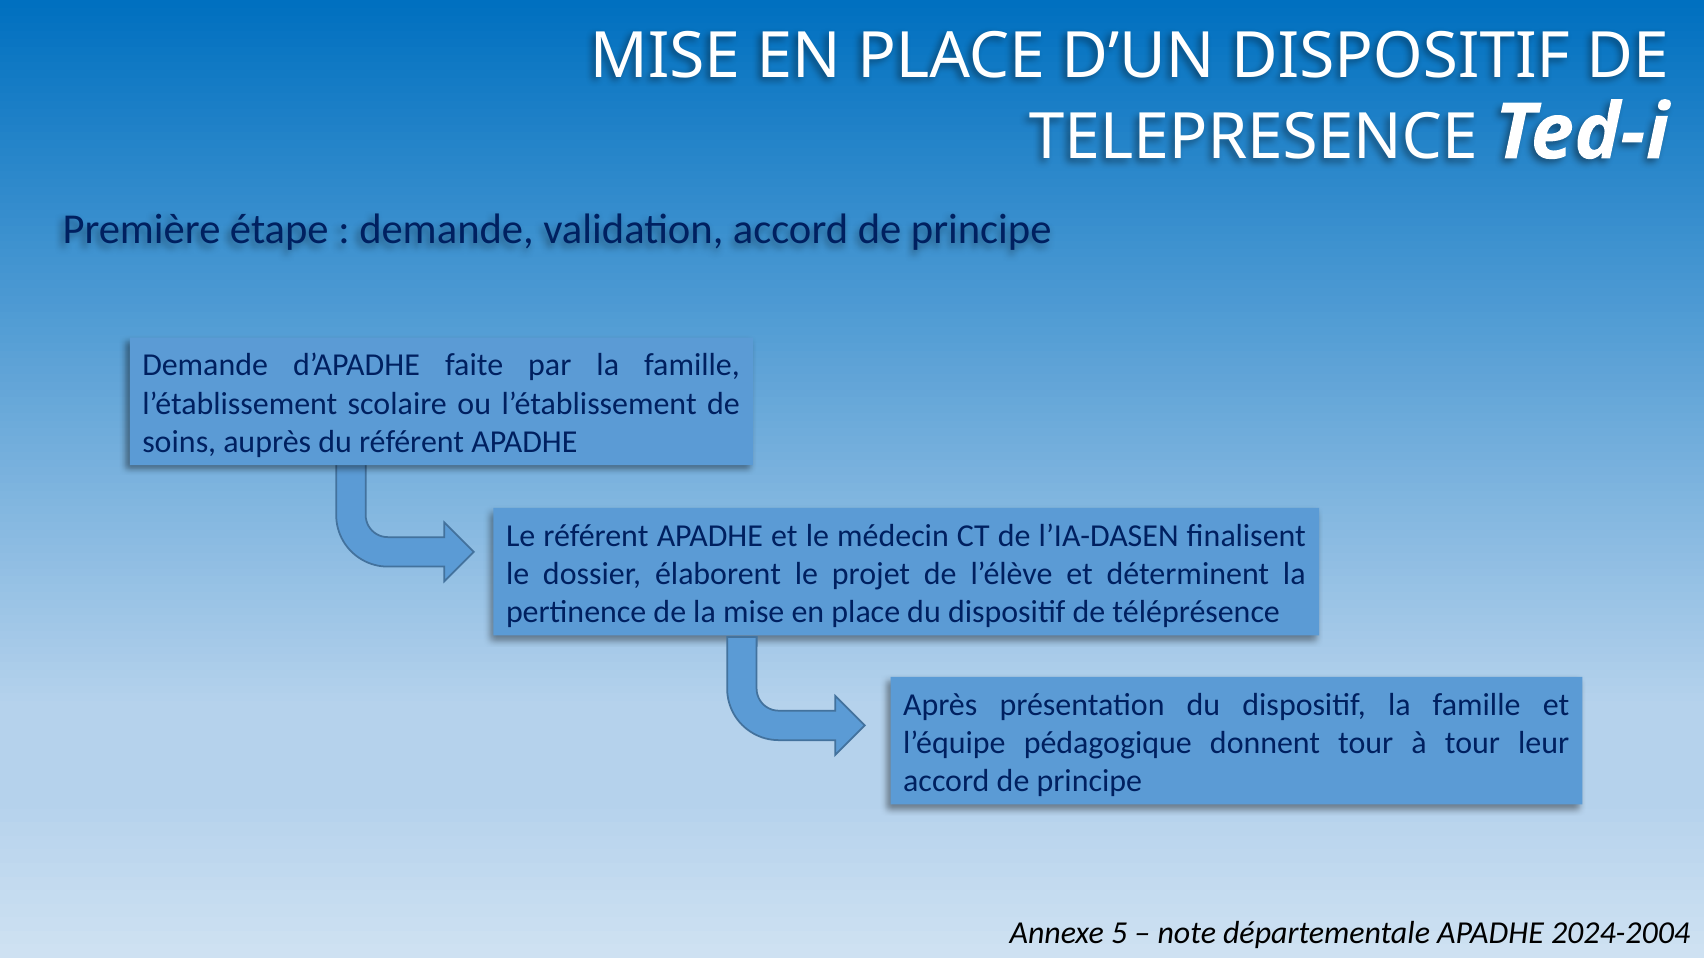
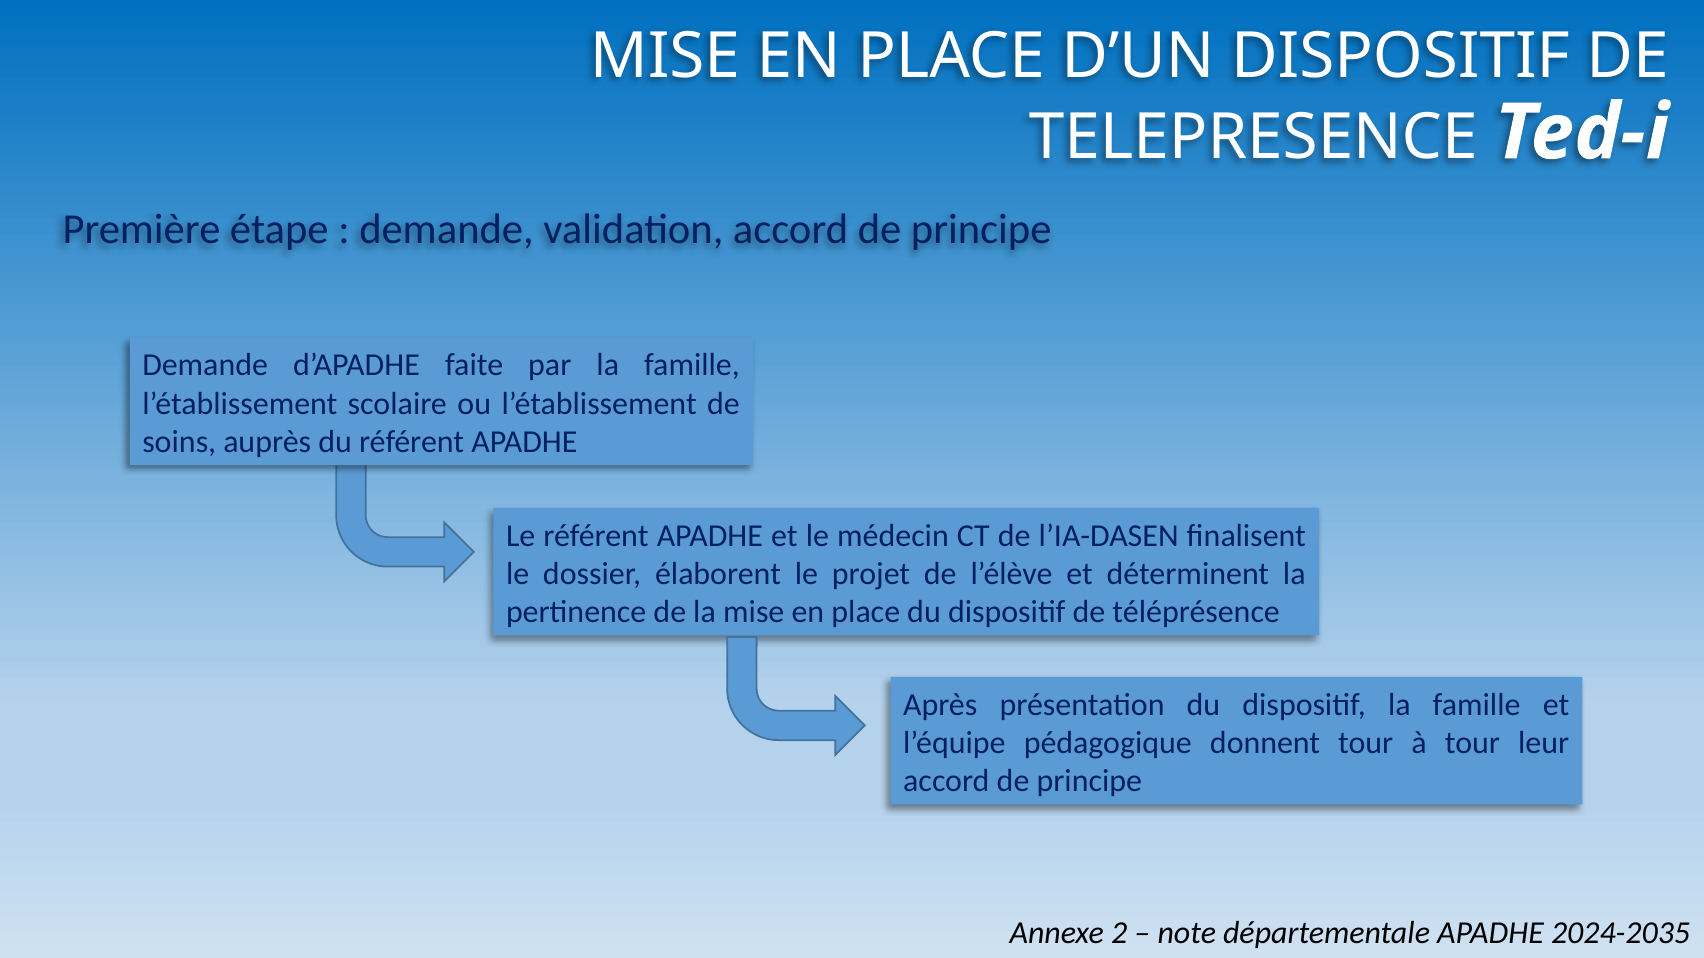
5: 5 -> 2 (1119, 934)
2024-2004: 2024-2004 -> 2024-2035 (1621, 934)
